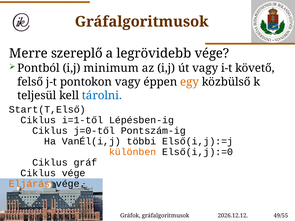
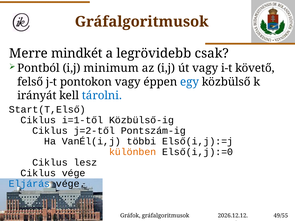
szereplő: szereplő -> mindkét (77, 54)
legrövidebb vége: vége -> csak (212, 54)
egy colour: orange -> blue (190, 82)
teljesül: teljesül -> irányát (37, 96)
Lépésben-ig: Lépésben-ig -> Közbülső-ig (142, 120)
j=0-től: j=0-től -> j=2-től (94, 131)
gráf: gráf -> lesz (85, 163)
Eljárás colour: orange -> blue (29, 184)
